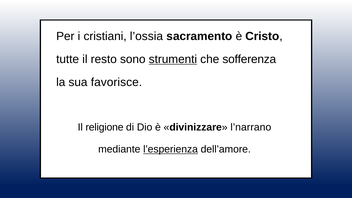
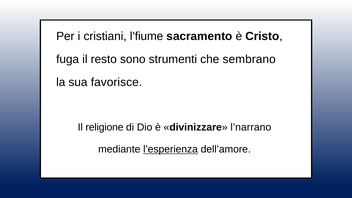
l’ossia: l’ossia -> l’fiume (147, 36)
tutte: tutte -> fuga (68, 59)
strumenti underline: present -> none (173, 59)
sofferenza: sofferenza -> sembrano (249, 59)
